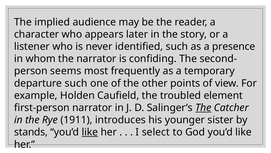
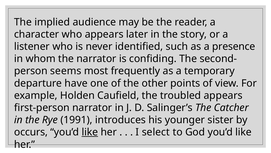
departure such: such -> have (76, 83)
troubled element: element -> appears (223, 95)
The underline: present -> none (203, 107)
1911: 1911 -> 1991 (76, 120)
stands: stands -> occurs (31, 132)
